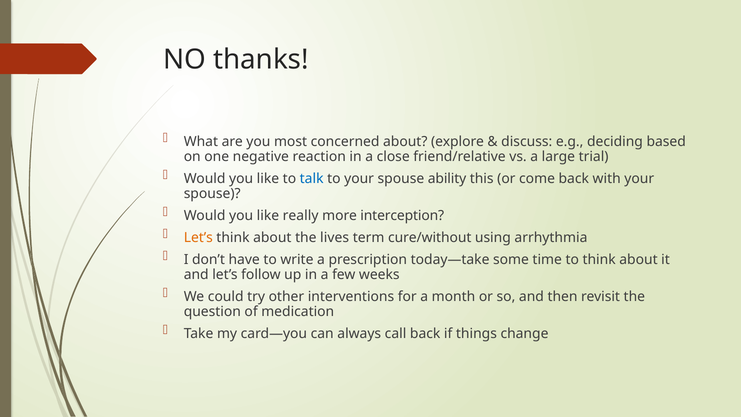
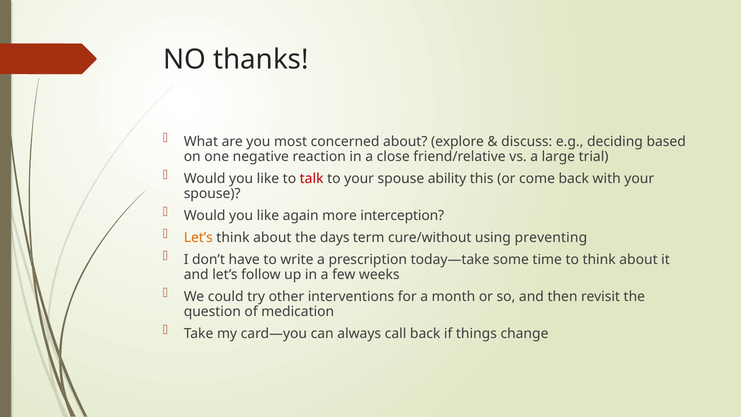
talk colour: blue -> red (312, 179)
really: really -> again (301, 216)
lives: lives -> days (335, 238)
arrhythmia: arrhythmia -> preventing (551, 238)
